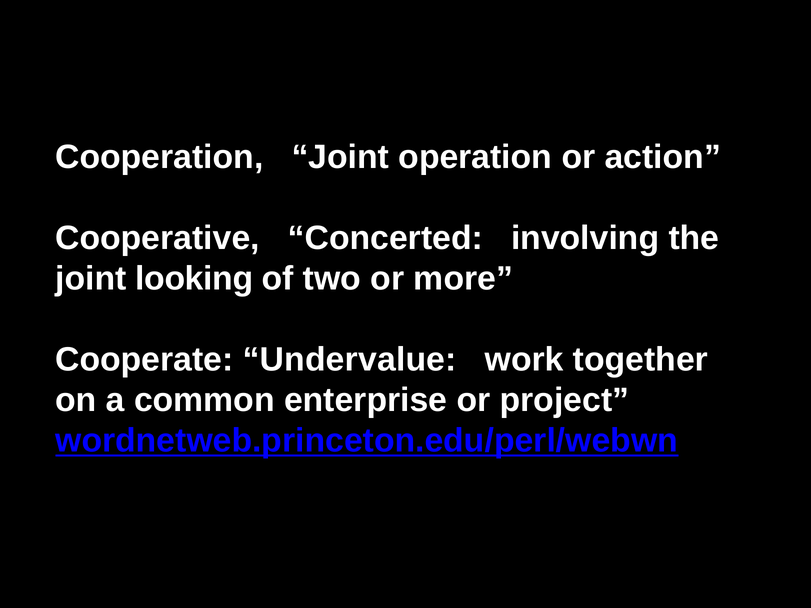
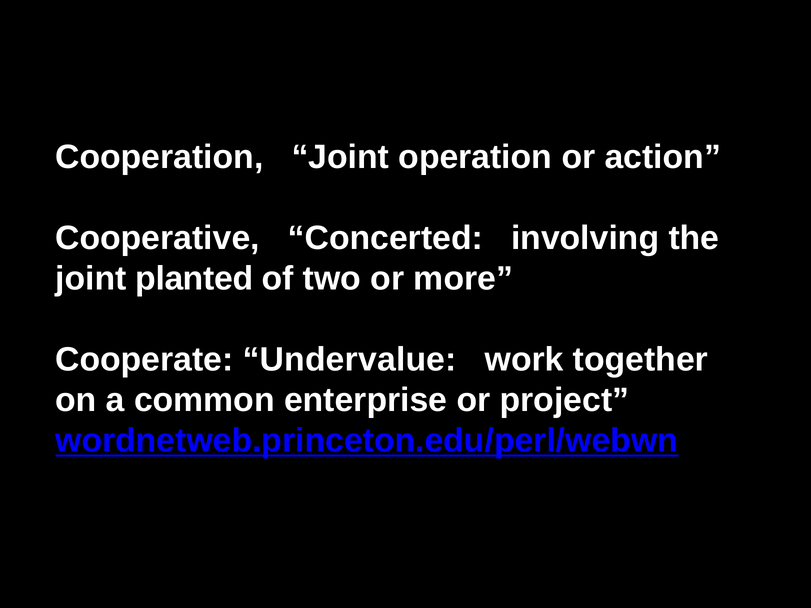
looking: looking -> planted (194, 279)
